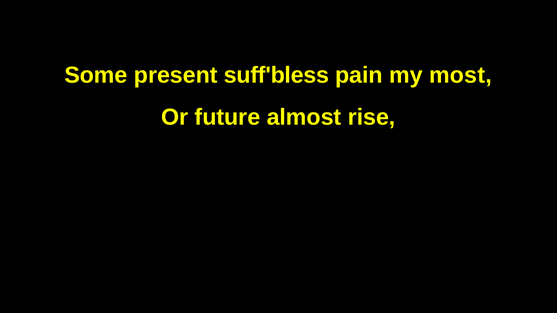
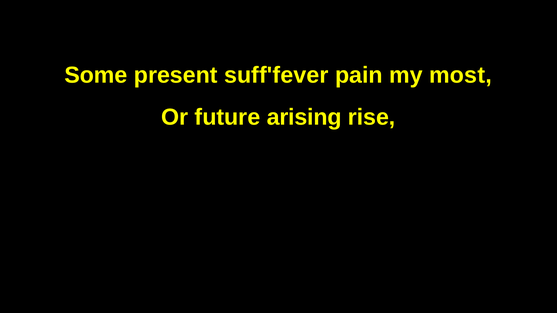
suff'bless: suff'bless -> suff'fever (276, 75)
almost: almost -> arising (304, 117)
